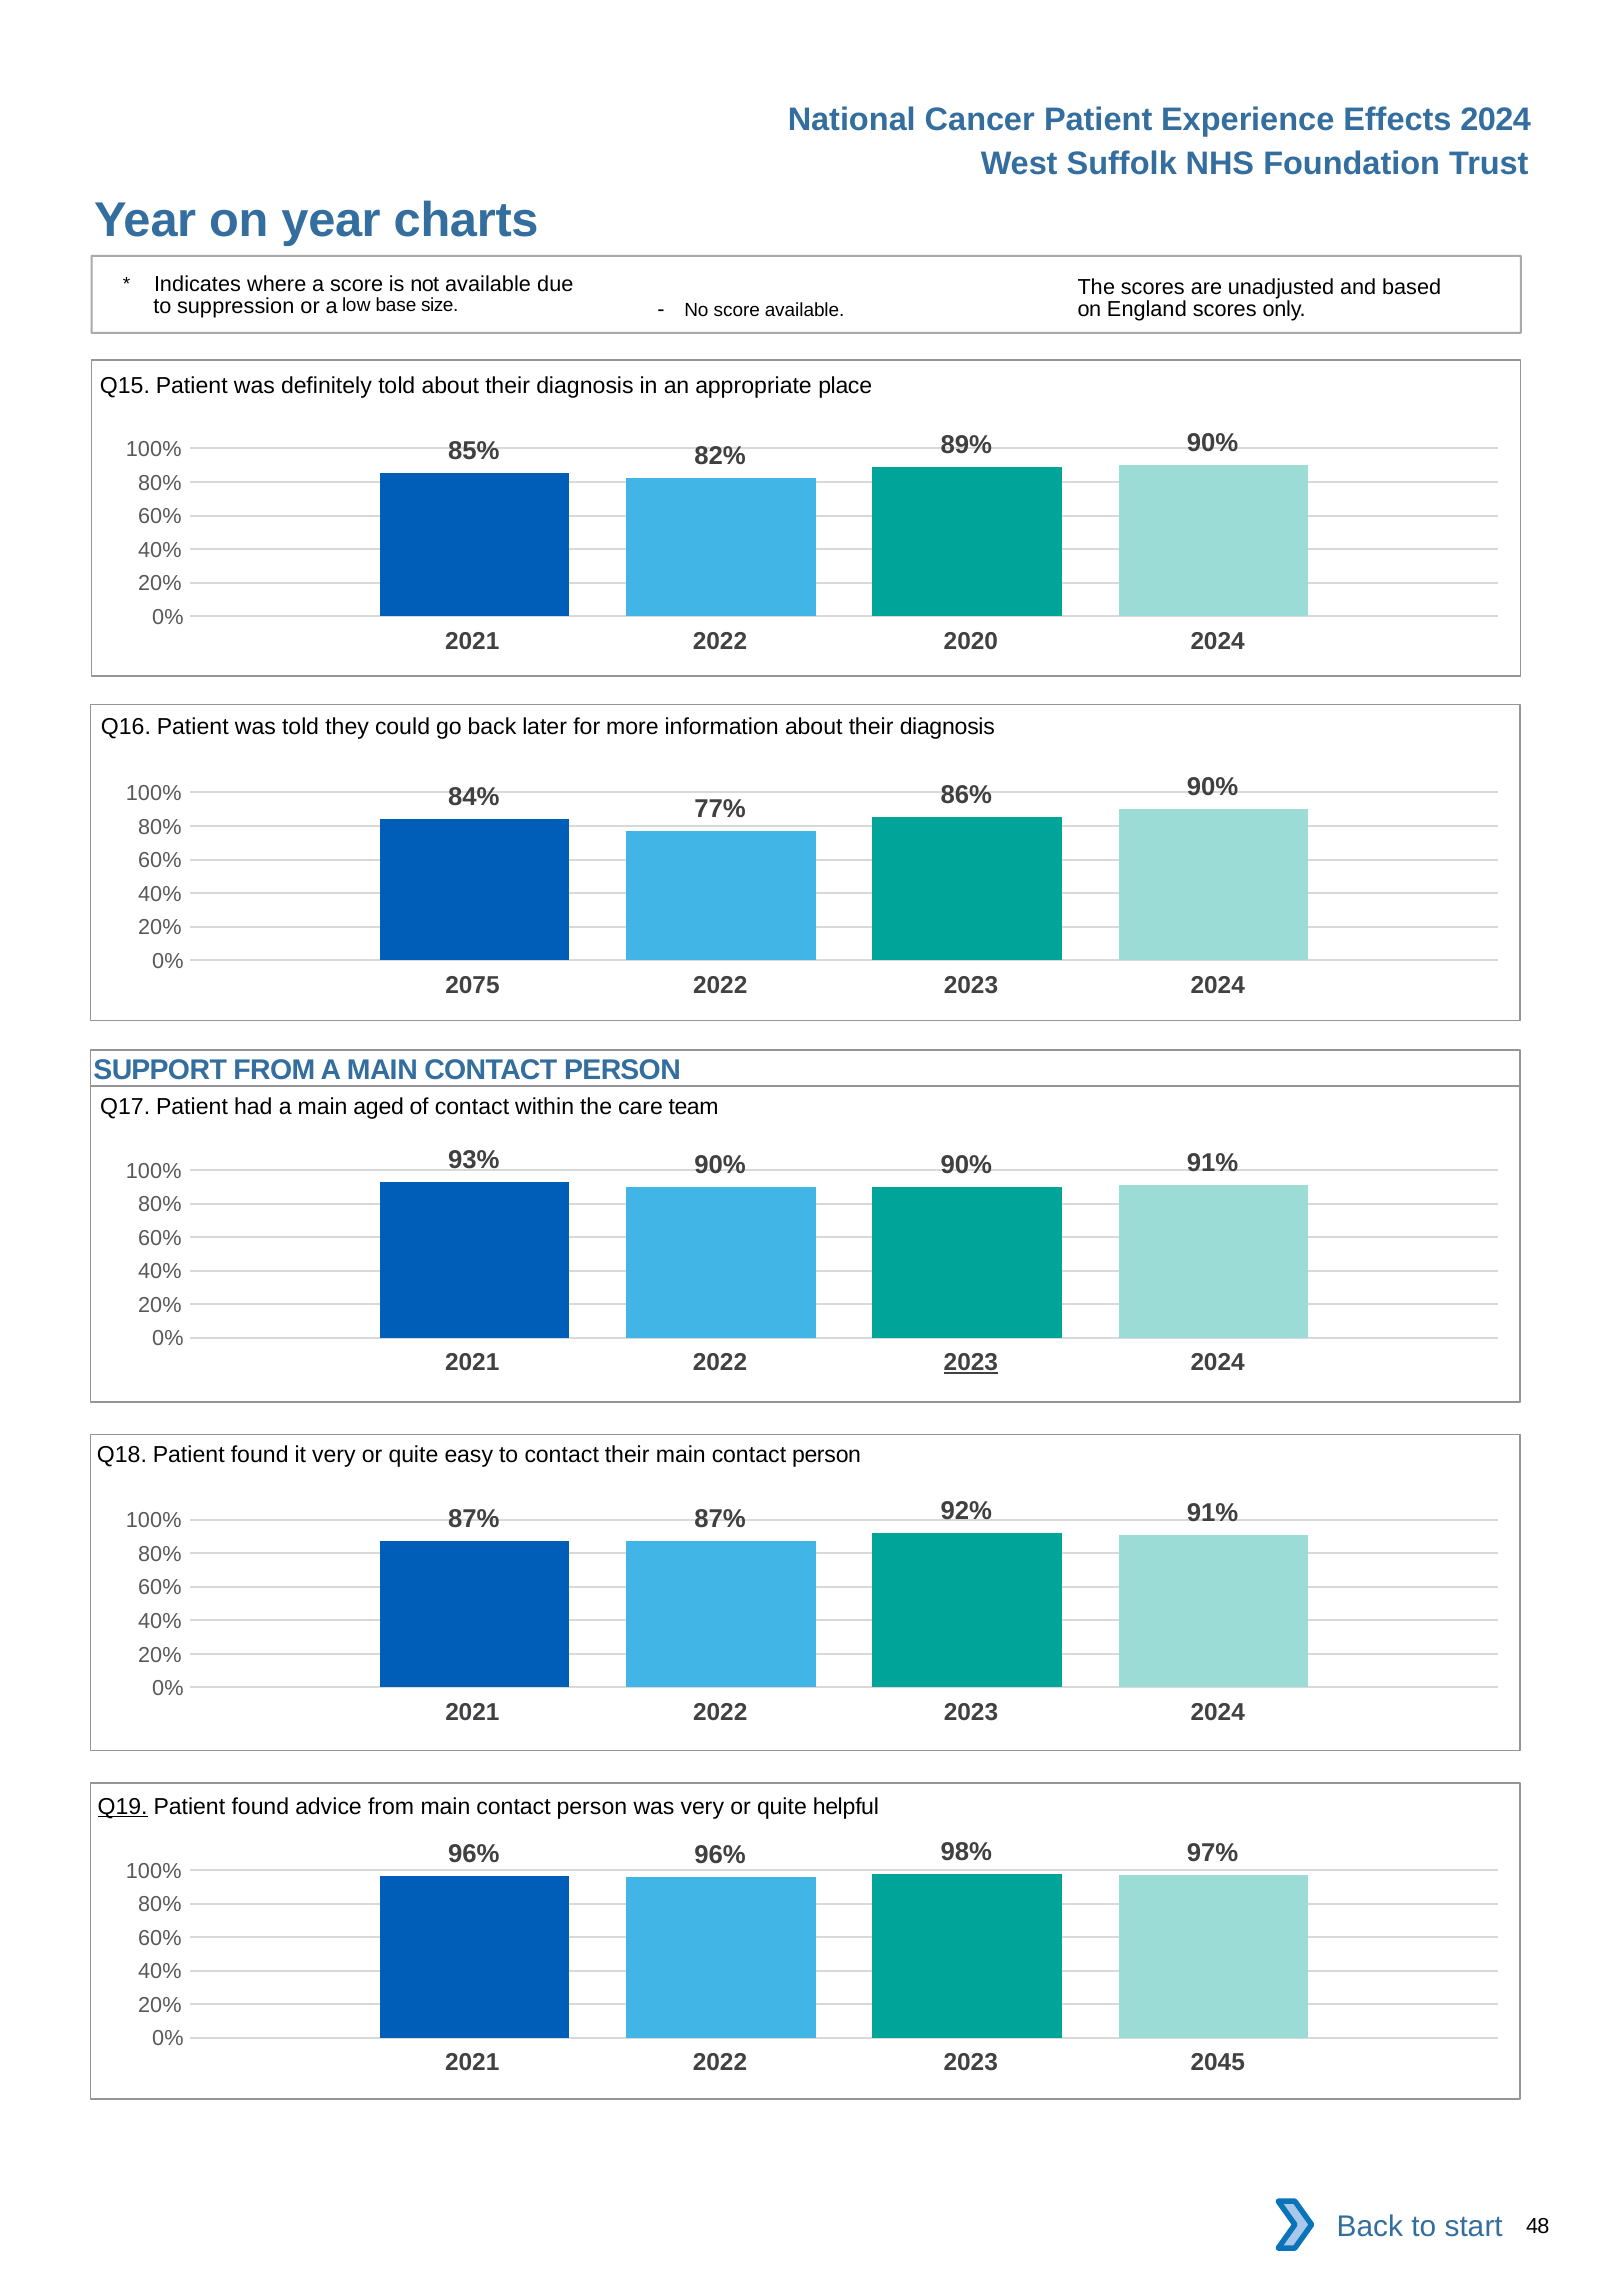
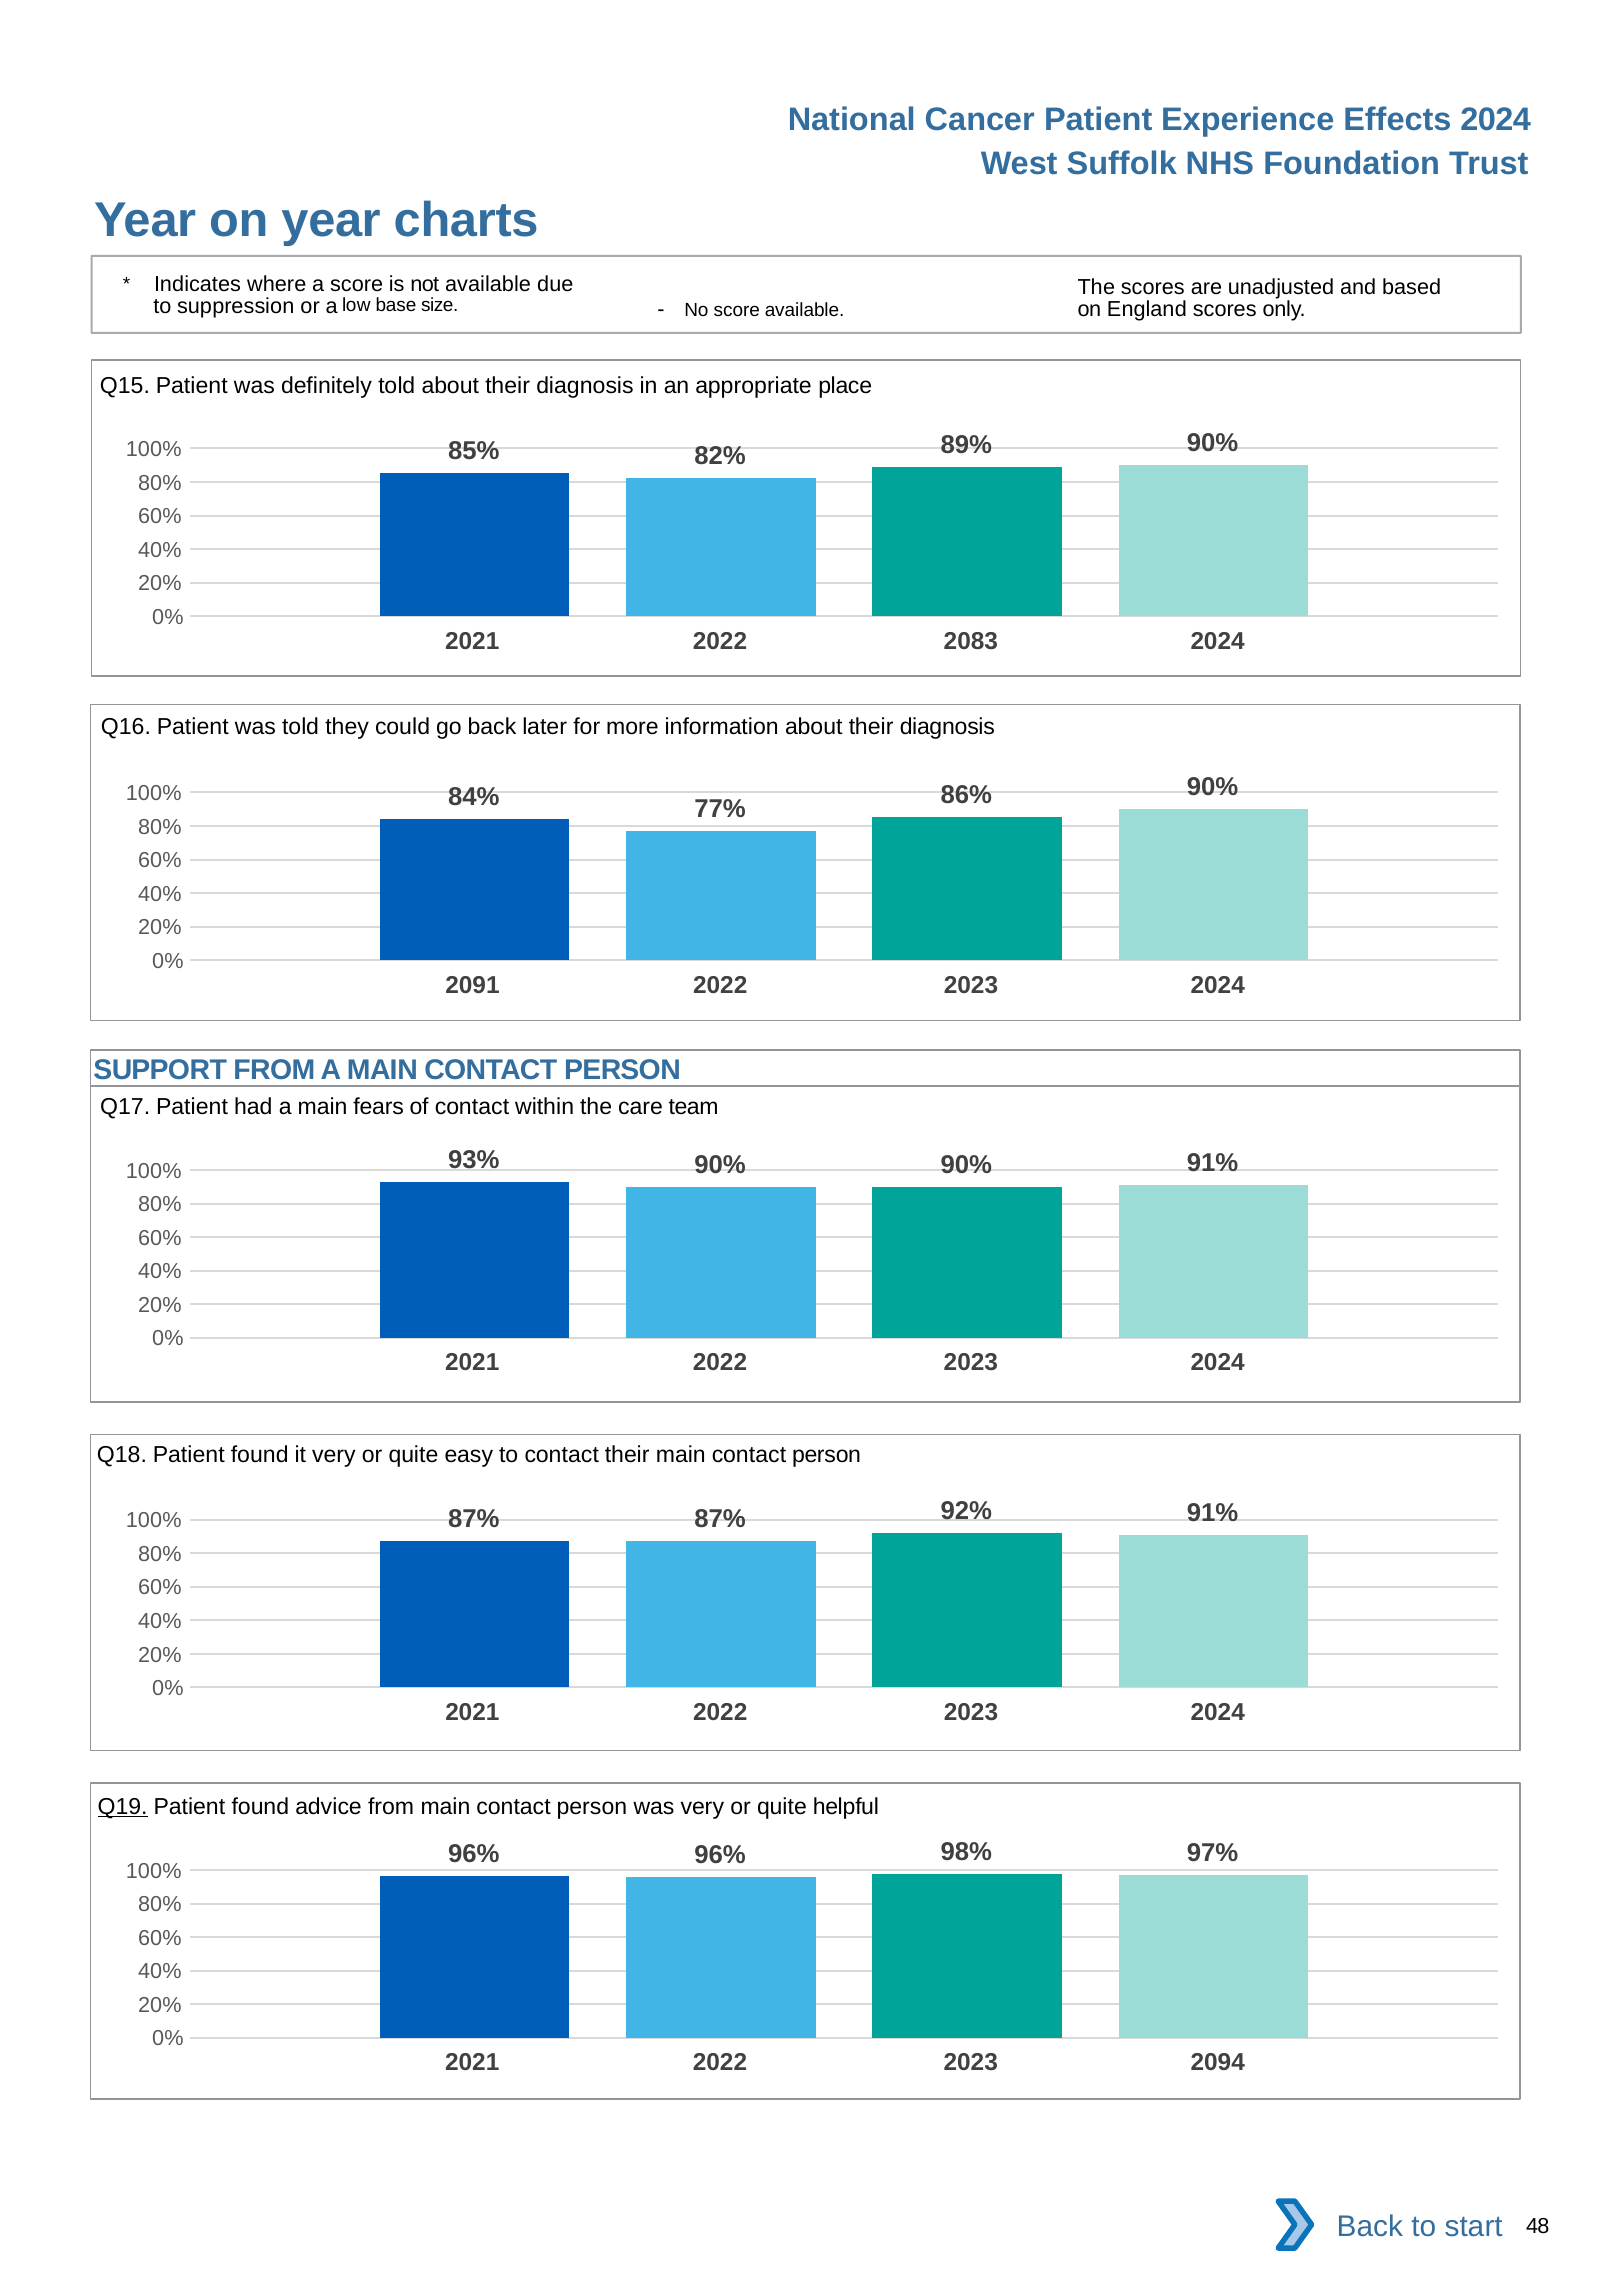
2020: 2020 -> 2083 (971, 641)
2075: 2075 -> 2091 (472, 985)
aged: aged -> fears (379, 1106)
2023 underline: present -> none (971, 1362)
2045: 2045 -> 2094 (1218, 2062)
